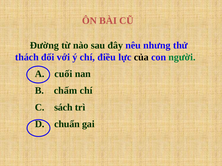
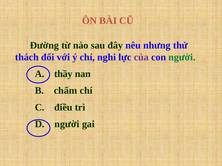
điều: điều -> nghi (107, 57)
của colour: black -> purple (141, 57)
cuối: cuối -> thầy (63, 74)
sách: sách -> điều (63, 108)
chuẩn: chuẩn -> người (67, 124)
